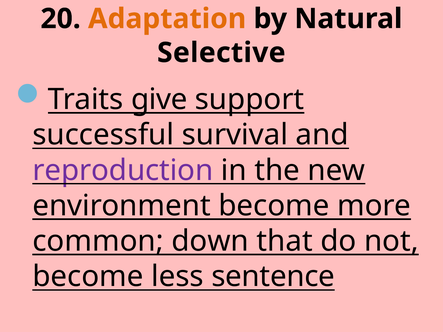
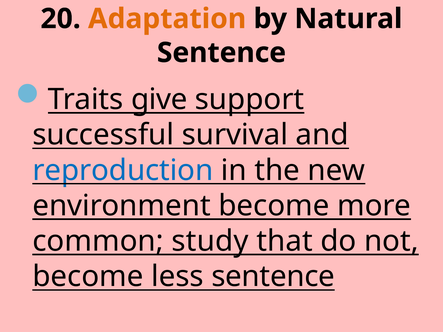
Selective: Selective -> Sentence (221, 53)
reproduction colour: purple -> blue (123, 170)
down: down -> study (210, 241)
